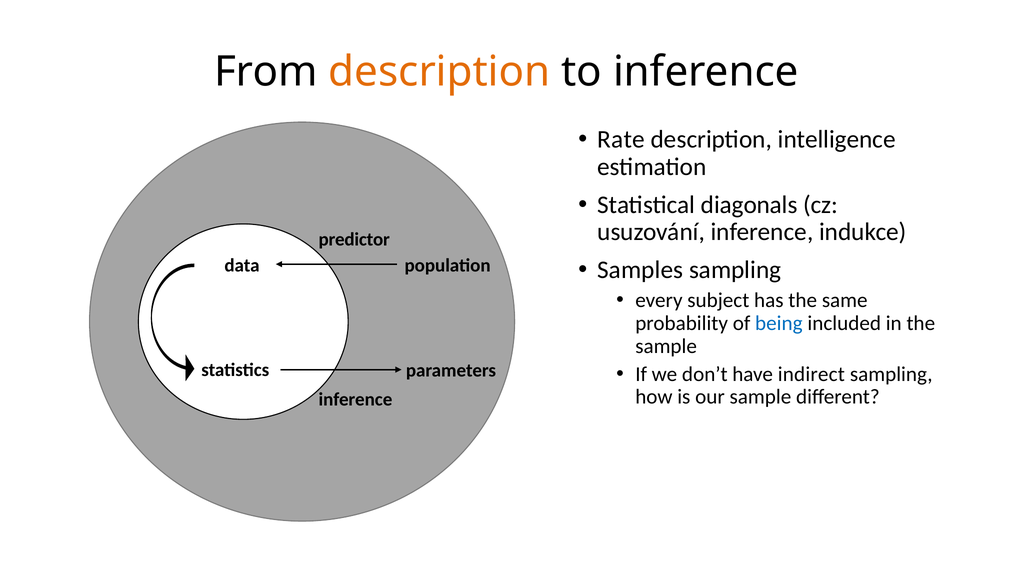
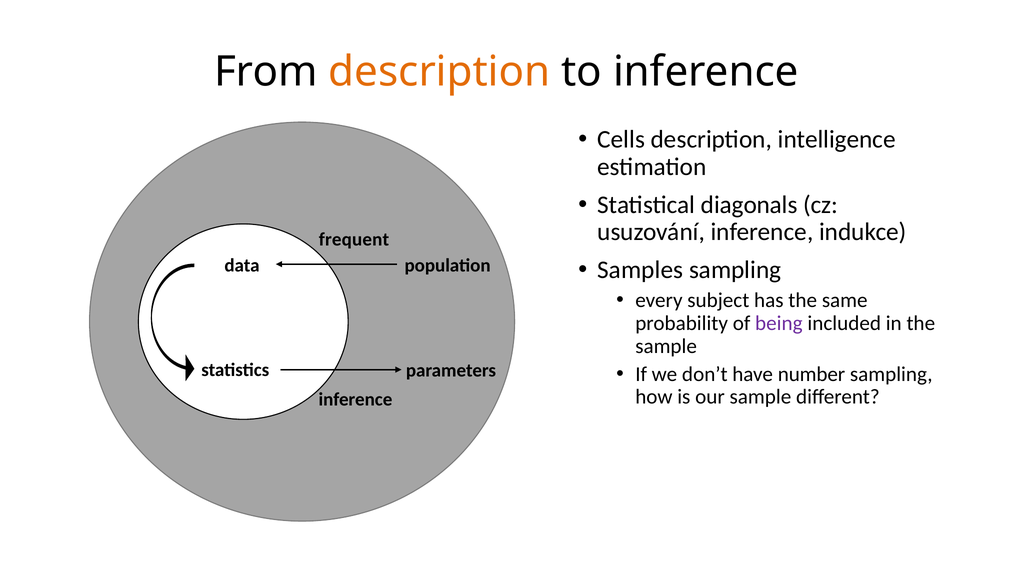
Rate: Rate -> Cells (621, 139)
predictor: predictor -> frequent (354, 239)
being colour: blue -> purple (779, 323)
indirect: indirect -> number (811, 374)
